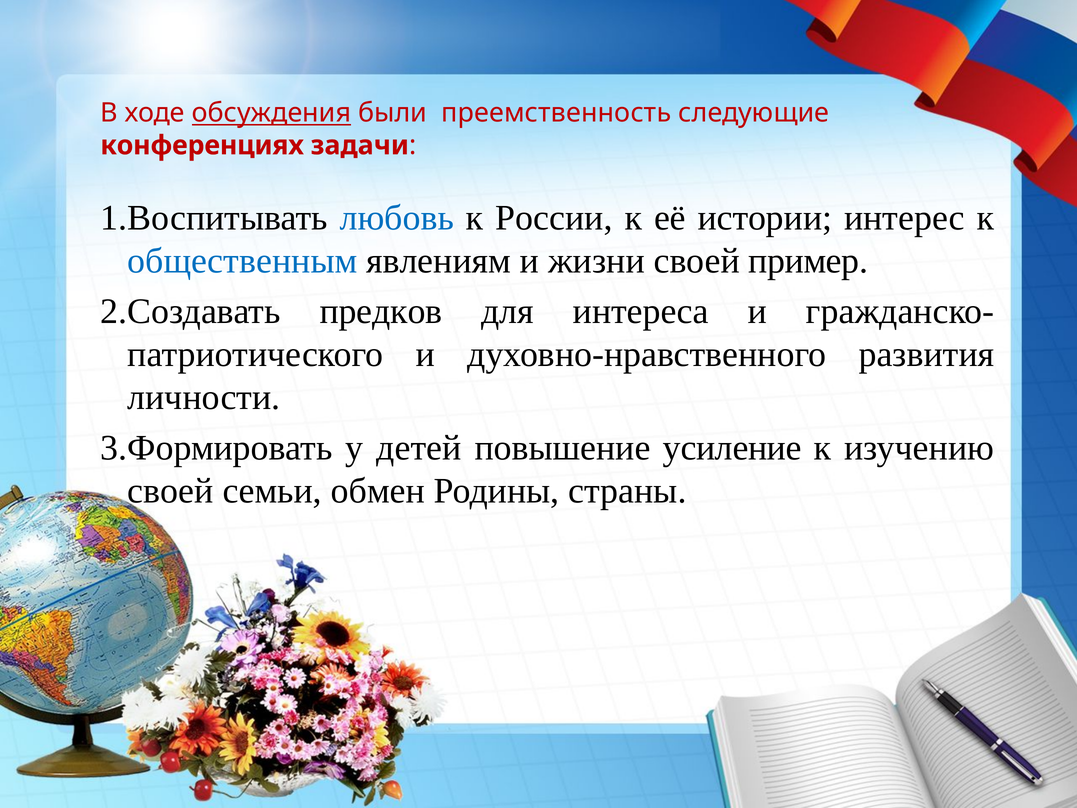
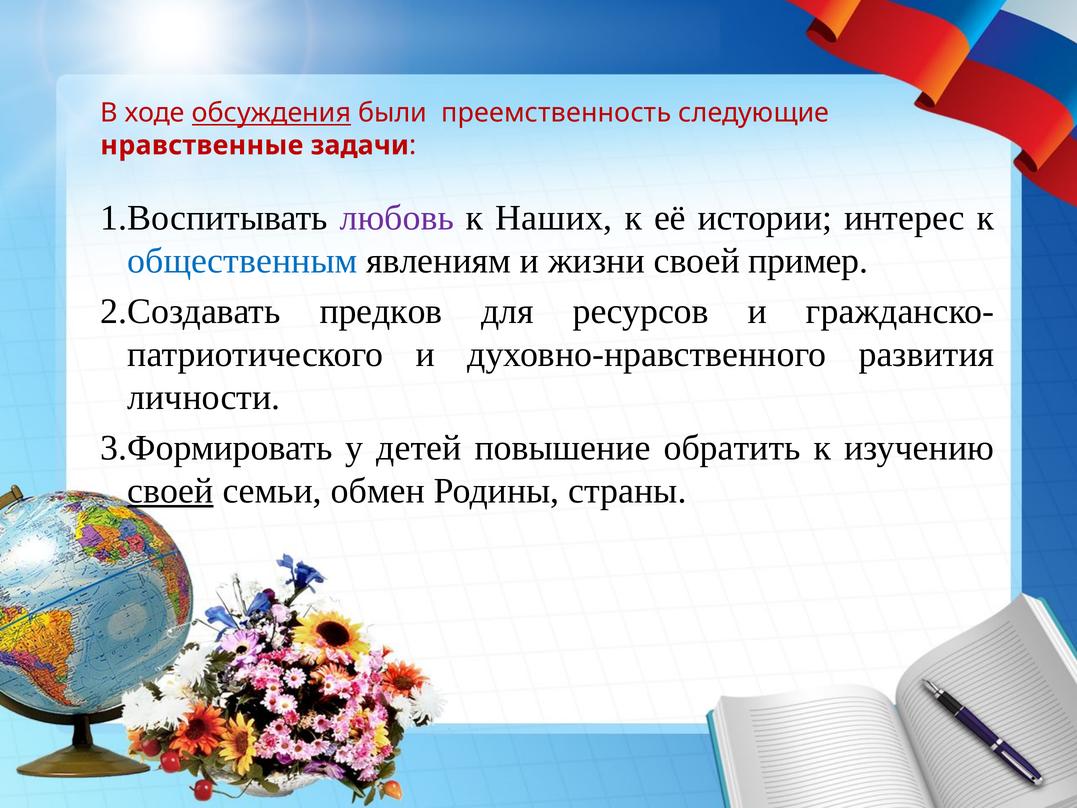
конференциях: конференциях -> нравственные (202, 145)
любовь colour: blue -> purple (397, 218)
России: России -> Наших (554, 218)
интереса: интереса -> ресурсов (641, 311)
усиление: усиление -> обратить (732, 448)
своей underline: none -> present (170, 491)
